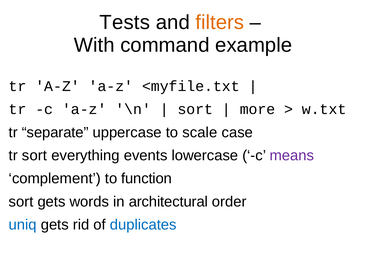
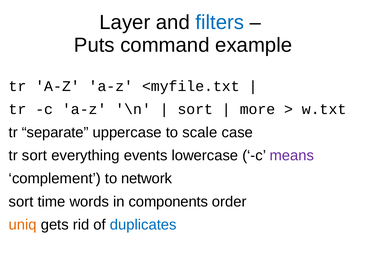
Tests: Tests -> Layer (125, 22)
filters colour: orange -> blue (220, 22)
With: With -> Puts (94, 45)
function: function -> network (147, 178)
sort gets: gets -> time (51, 201)
architectural: architectural -> components (168, 201)
uniq colour: blue -> orange (23, 224)
